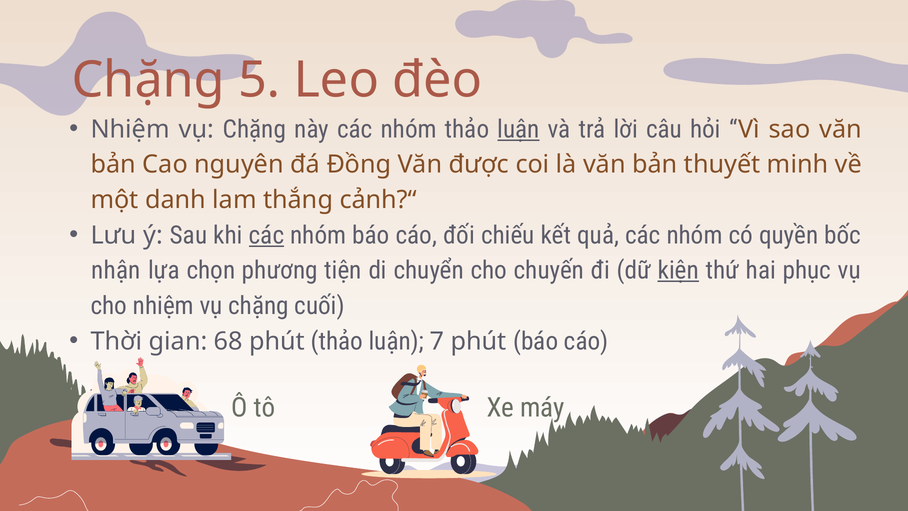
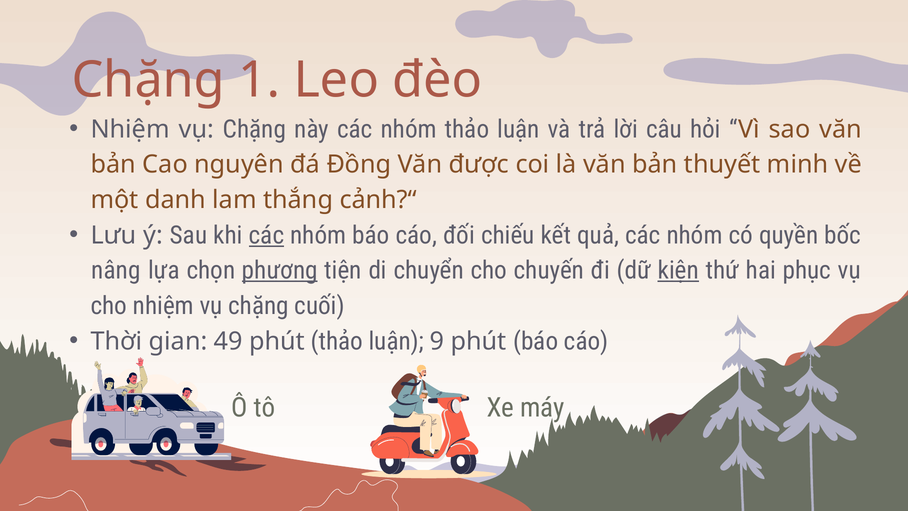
5: 5 -> 1 (259, 80)
luận underline: present -> none (518, 129)
nhận: nhận -> nâng (116, 270)
phương underline: none -> present (280, 270)
68: 68 -> 49 (228, 341)
7: 7 -> 9 (437, 341)
